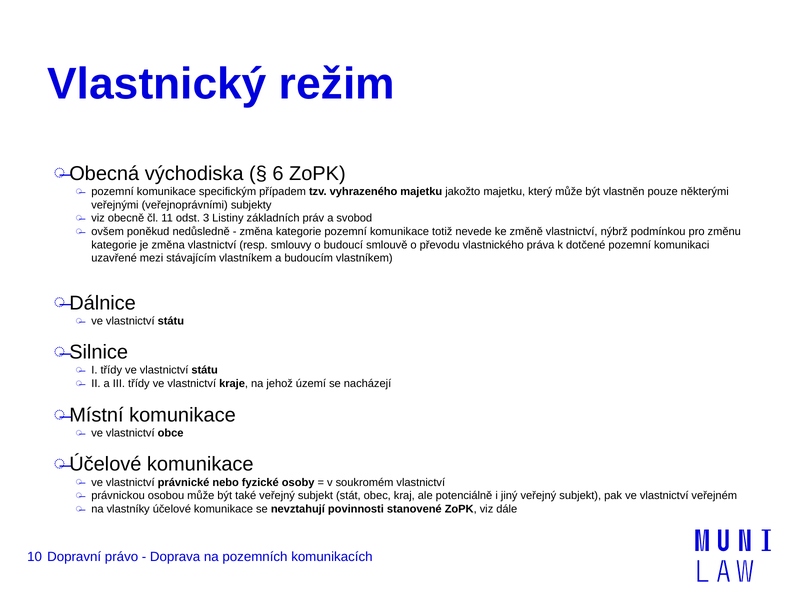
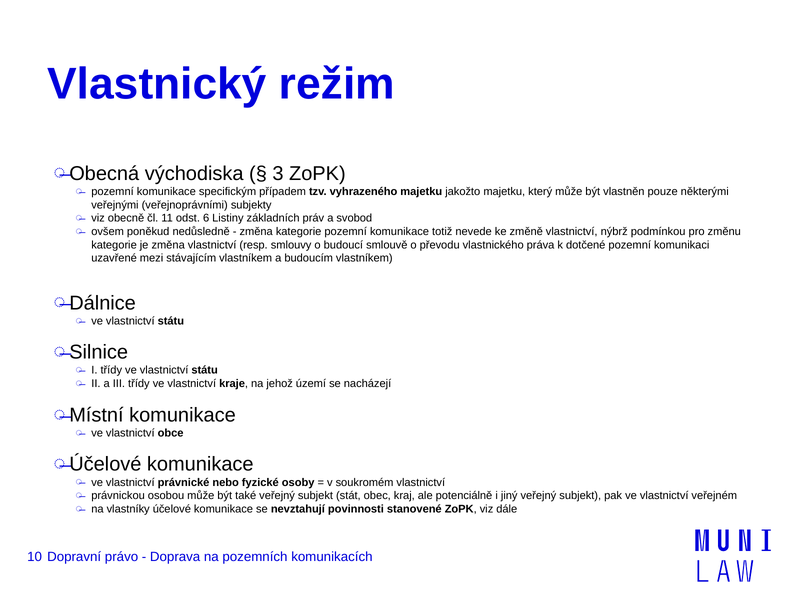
6: 6 -> 3 (278, 173)
3: 3 -> 6 (206, 218)
